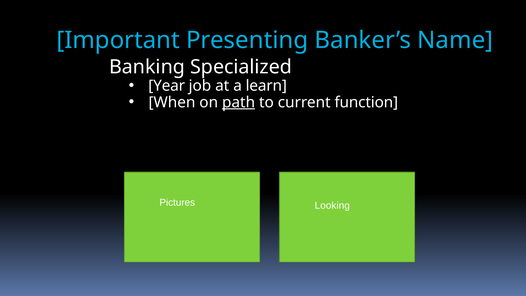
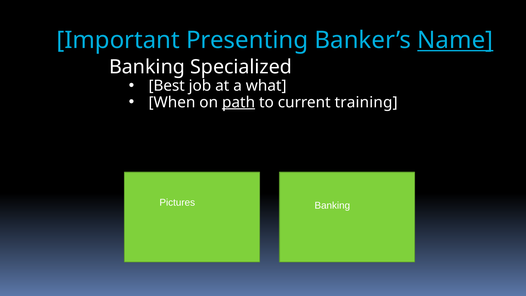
Name underline: none -> present (455, 40)
Year: Year -> Best (167, 86)
learn: learn -> what (266, 86)
function: function -> training (366, 102)
Pictures Looking: Looking -> Banking (332, 206)
